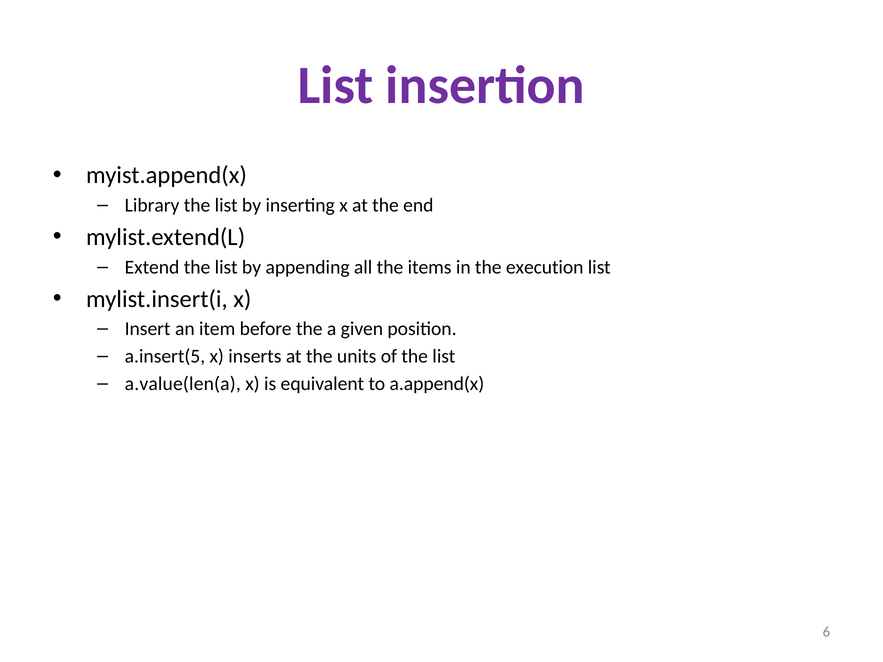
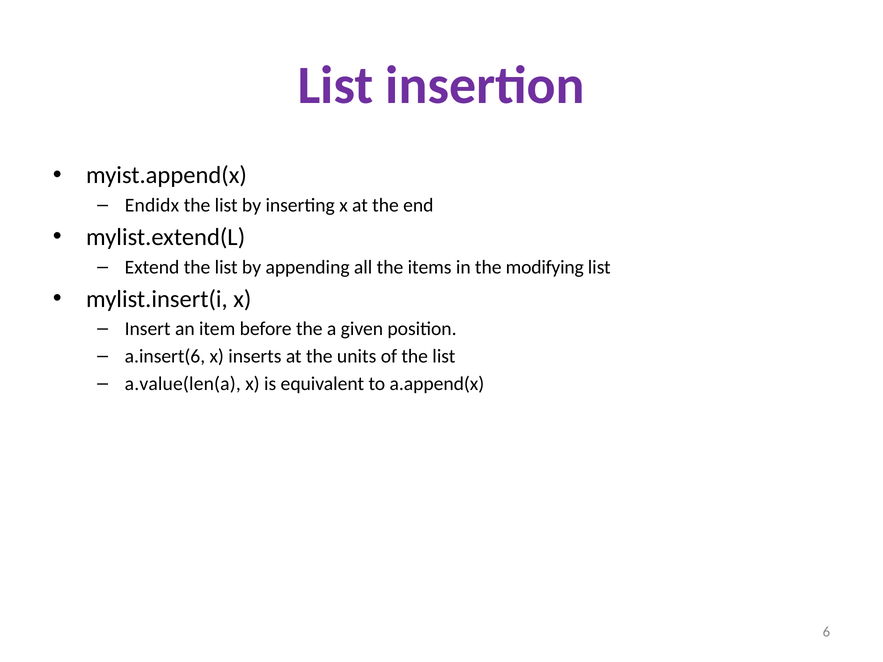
Library: Library -> Endidx (152, 205)
execution: execution -> modifying (545, 267)
a.insert(5: a.insert(5 -> a.insert(6 (165, 356)
